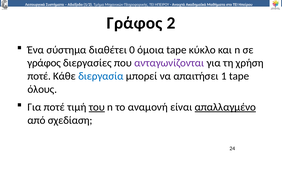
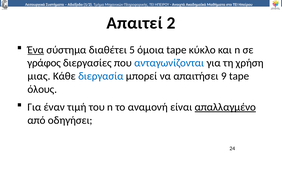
Γράφος: Γράφος -> Απαιτεί (135, 23)
Ένα underline: none -> present (36, 50)
0: 0 -> 5 (132, 50)
ανταγωνίζονται colour: purple -> blue (169, 63)
ποτέ: ποτέ -> μιας (39, 76)
1: 1 -> 9 (224, 76)
Για ποτέ: ποτέ -> έναν (54, 107)
του underline: present -> none (97, 107)
σχεδίαση: σχεδίαση -> οδηγήσει (70, 120)
